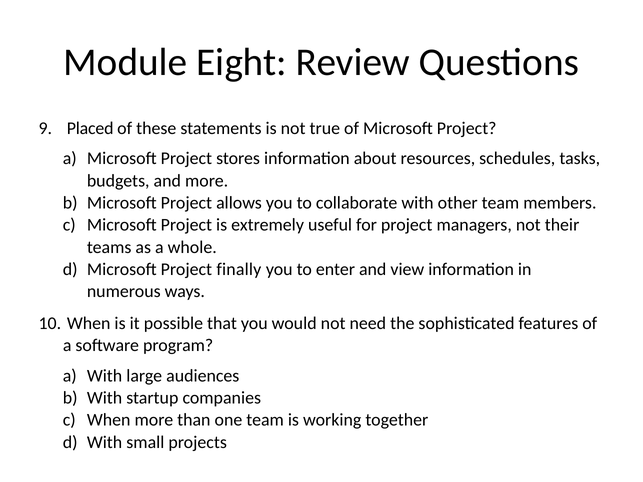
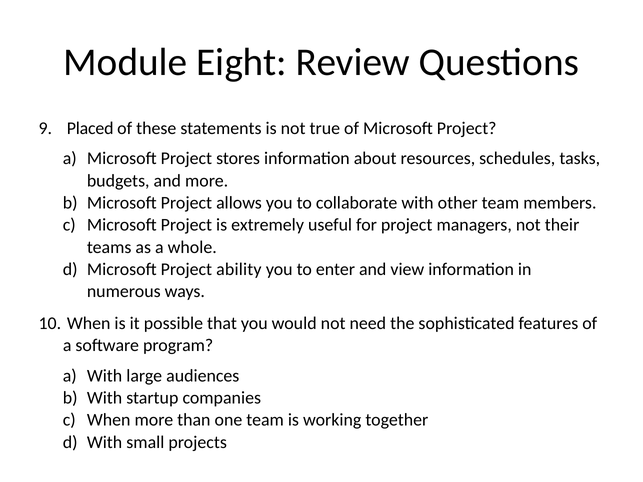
finally: finally -> ability (239, 270)
